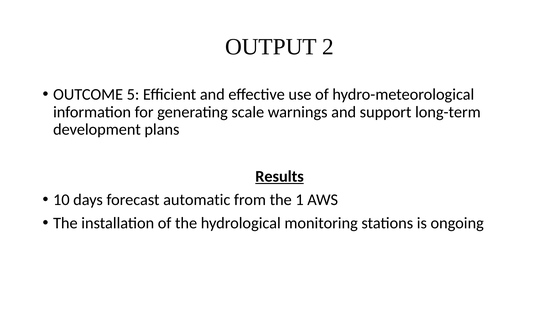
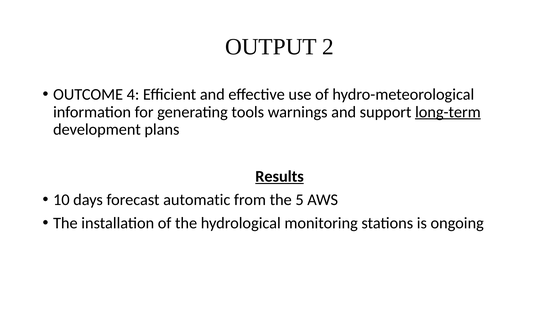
5: 5 -> 4 (133, 95)
scale: scale -> tools (248, 112)
long-term underline: none -> present (448, 112)
1: 1 -> 5 (300, 200)
